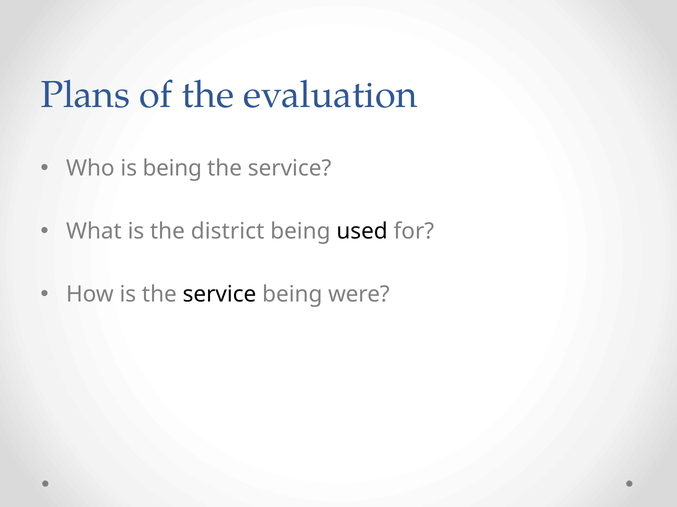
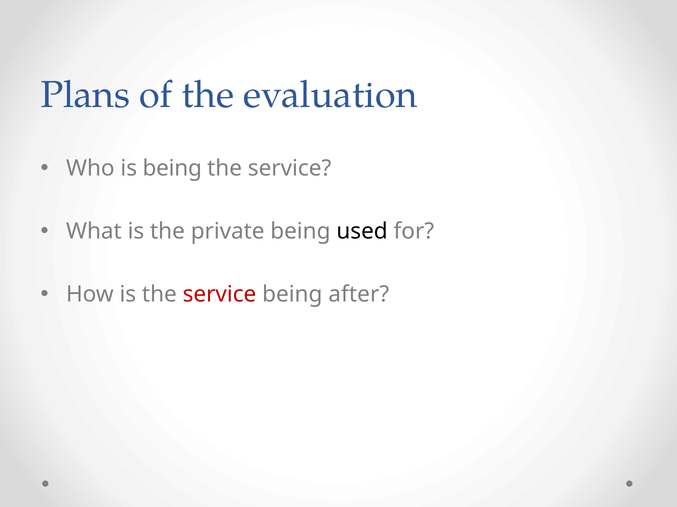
district: district -> private (228, 232)
service colour: black -> red (219, 295)
were: were -> after (359, 295)
